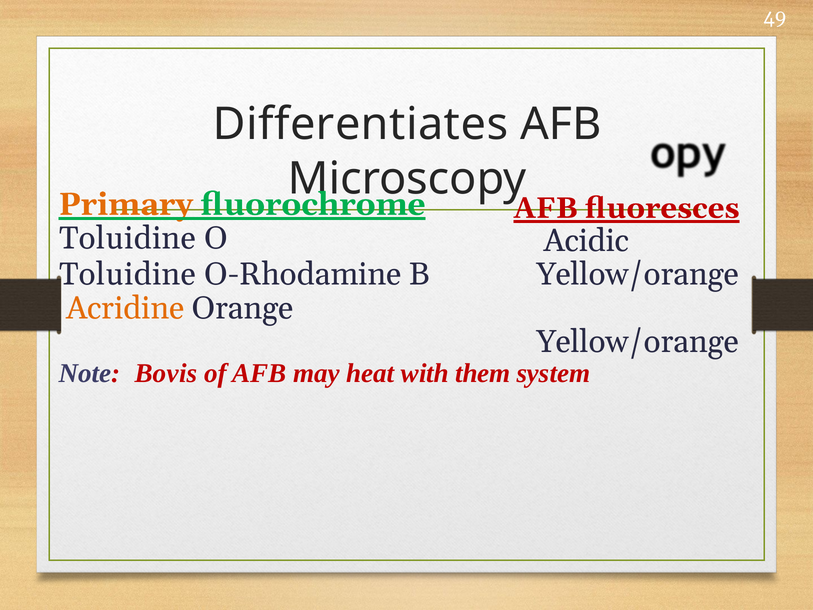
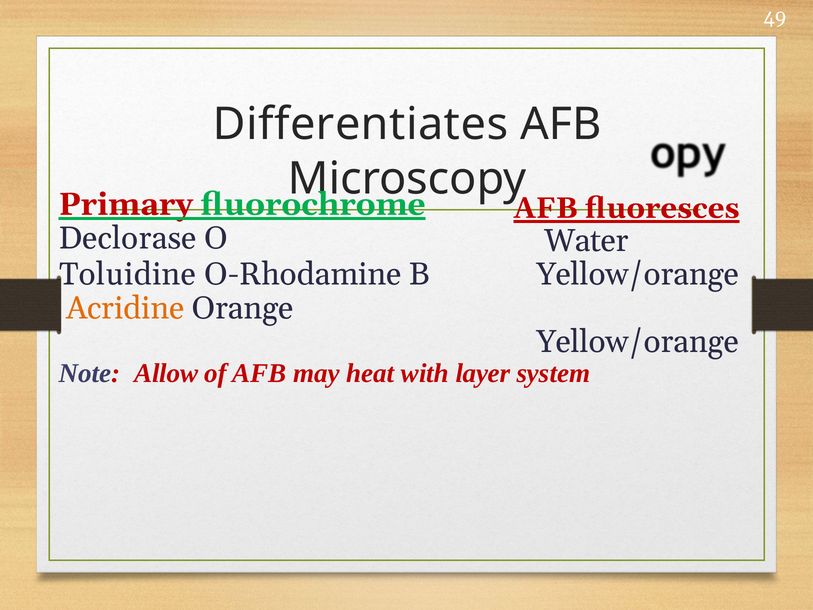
Primary colour: orange -> red (126, 204)
Toluidine: Toluidine -> Declorase (128, 238)
Acidic: Acidic -> Water (586, 241)
Bovis: Bovis -> Allow (166, 373)
them: them -> layer (483, 373)
